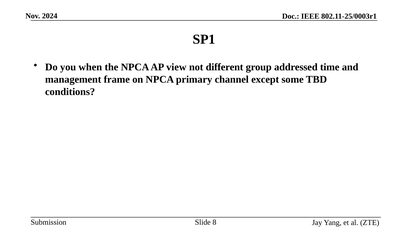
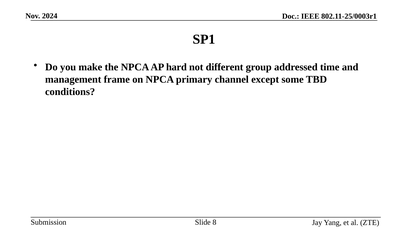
when: when -> make (90, 67)
view: view -> hard (176, 67)
